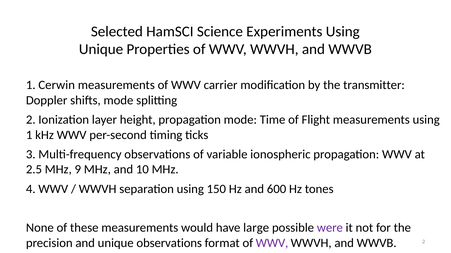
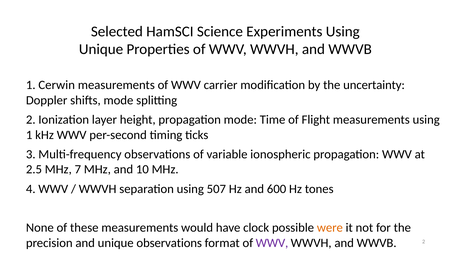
transmitter: transmitter -> uncertainty (374, 85)
9: 9 -> 7 (78, 170)
150: 150 -> 507 (216, 189)
large: large -> clock (256, 228)
were colour: purple -> orange (330, 228)
